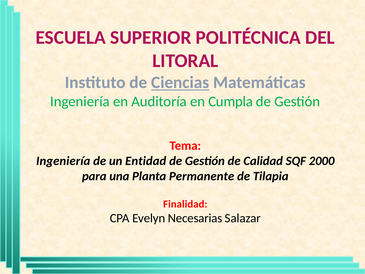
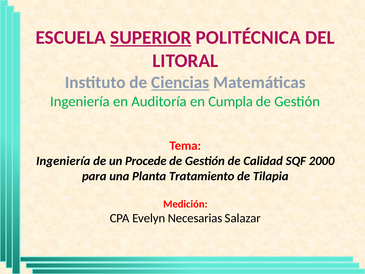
SUPERIOR underline: none -> present (151, 38)
Entidad: Entidad -> Procede (146, 161)
Permanente: Permanente -> Tratamiento (202, 176)
Finalidad: Finalidad -> Medición (185, 204)
